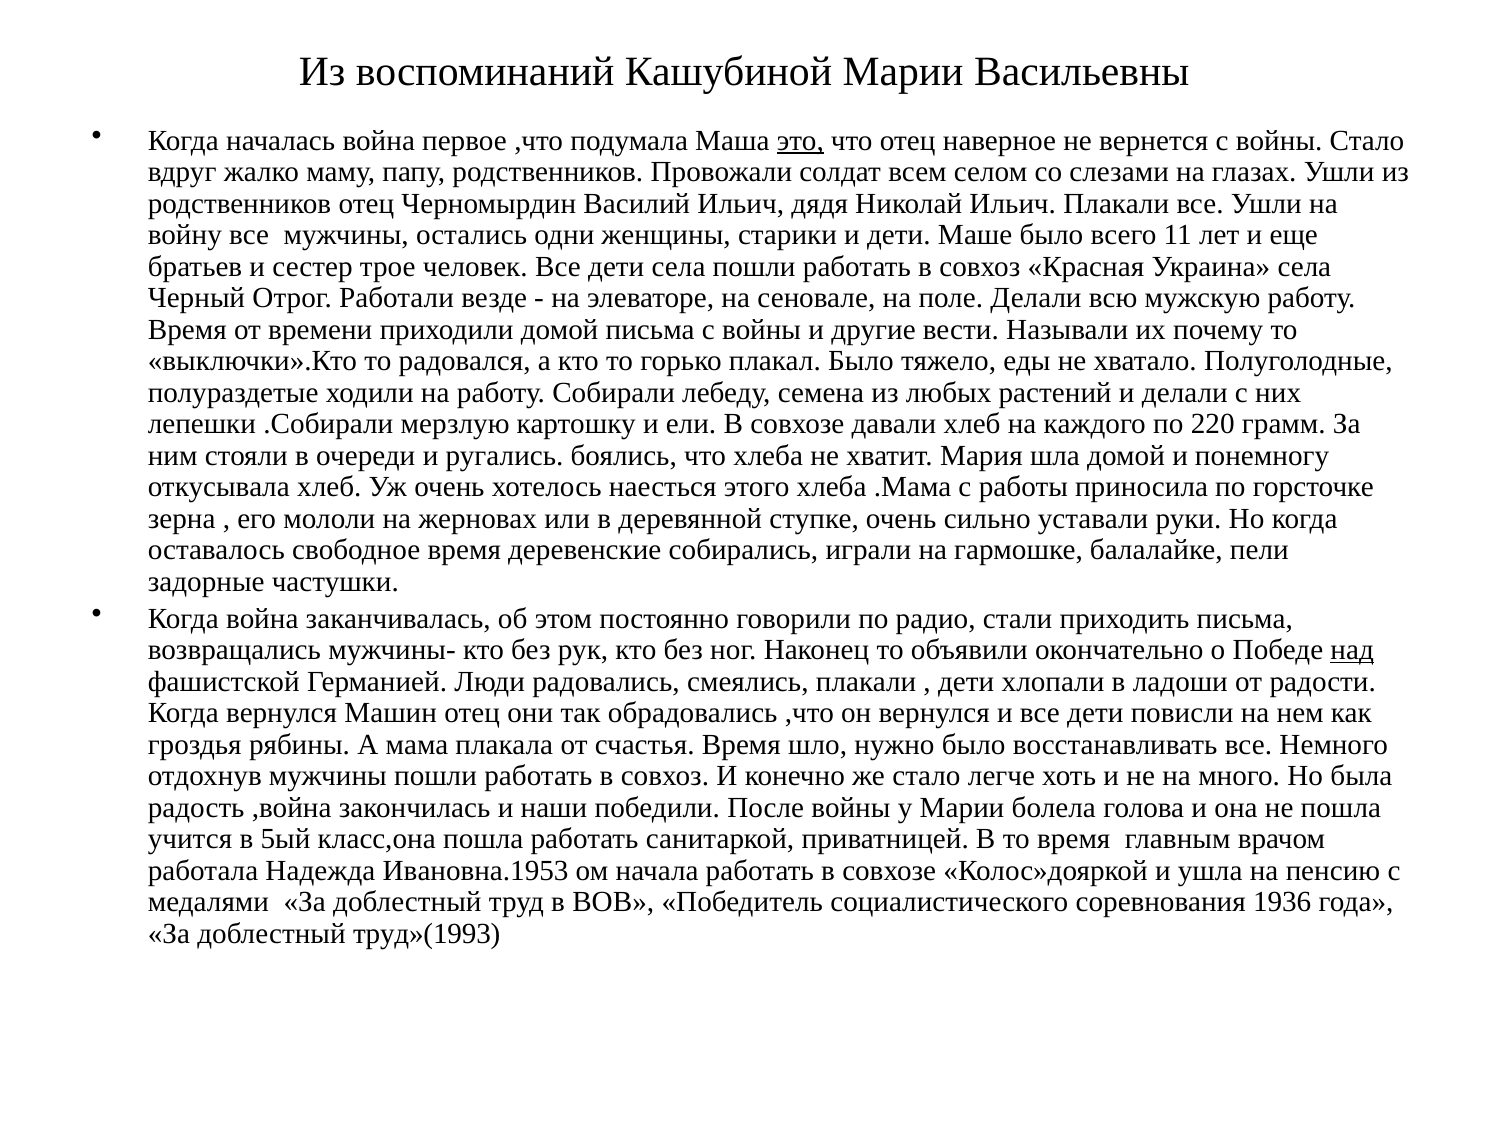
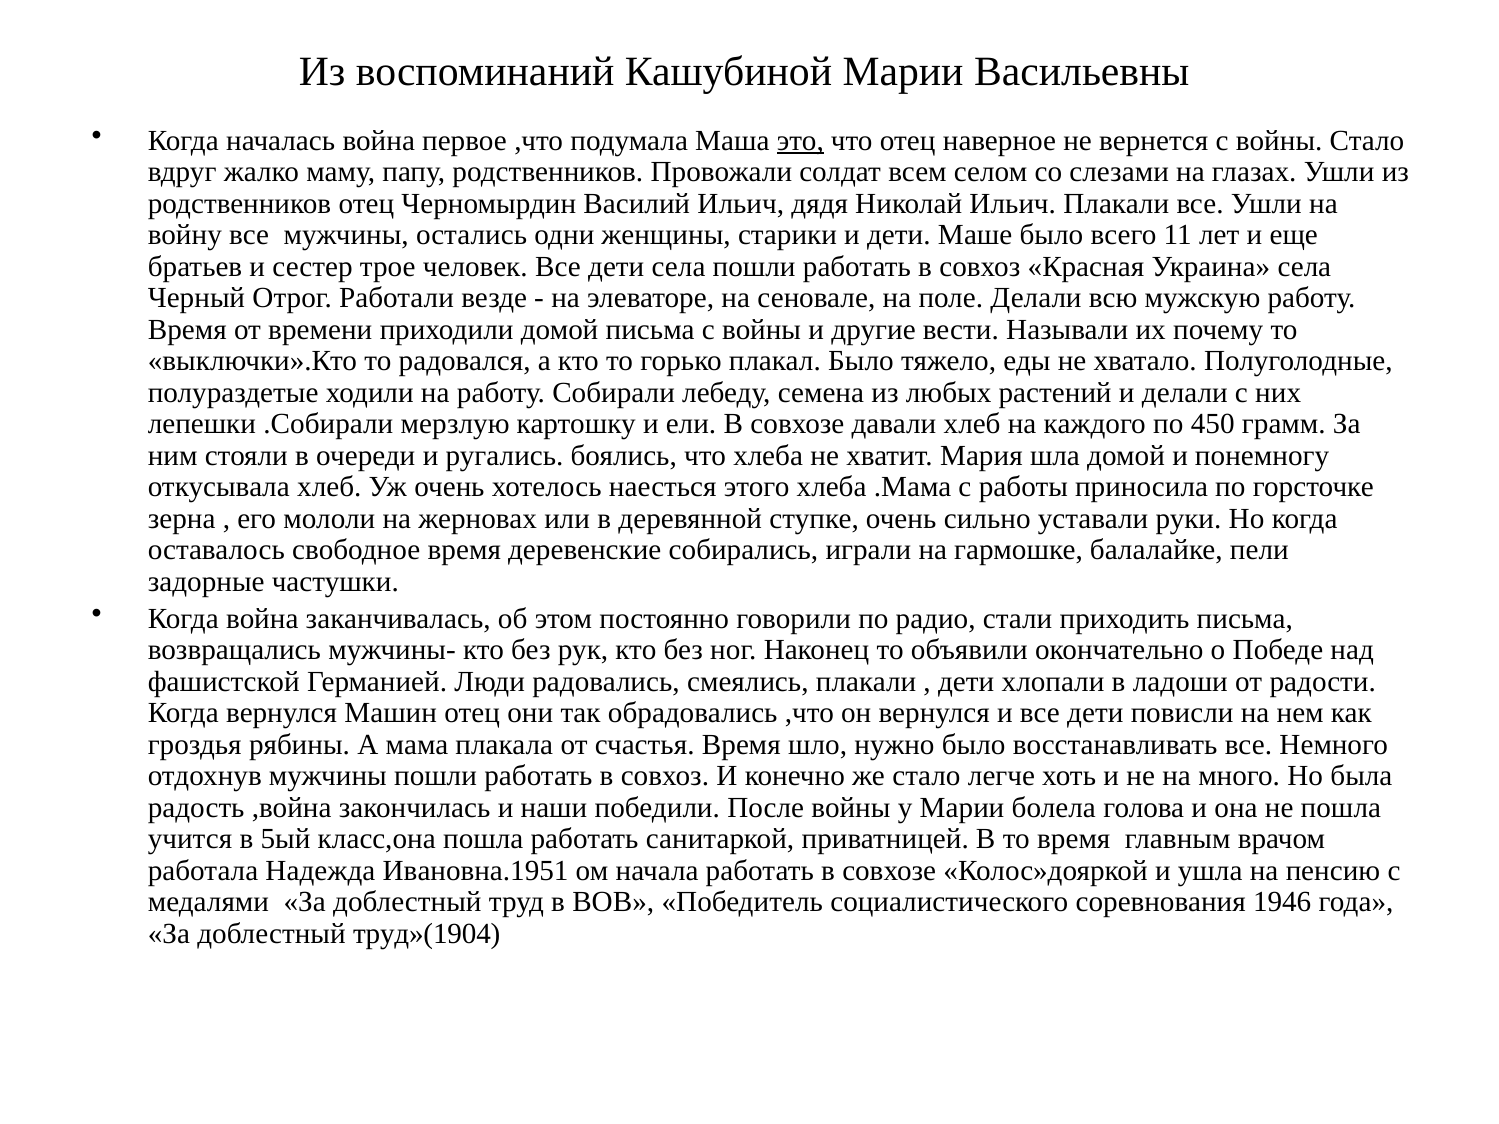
220: 220 -> 450 (1213, 424)
над underline: present -> none (1352, 650)
Ивановна.1953: Ивановна.1953 -> Ивановна.1951 (476, 871)
1936: 1936 -> 1946 (1282, 902)
труд»(1993: труд»(1993 -> труд»(1904 (427, 934)
